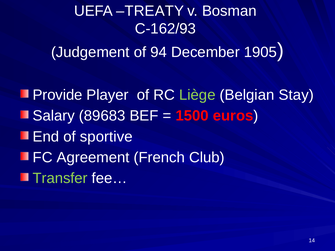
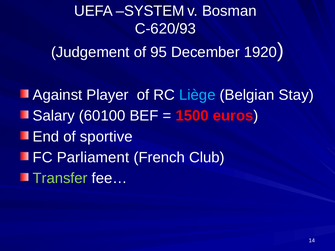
TREATY: TREATY -> SYSTEM (150, 11)
C-162/93: C-162/93 -> C-620/93 (165, 29)
94: 94 -> 95 (159, 52)
1905: 1905 -> 1920 (260, 52)
Provide: Provide -> Against (58, 95)
Liège colour: light green -> light blue (197, 95)
89683: 89683 -> 60100 (102, 116)
Agreement: Agreement -> Parliament (93, 158)
